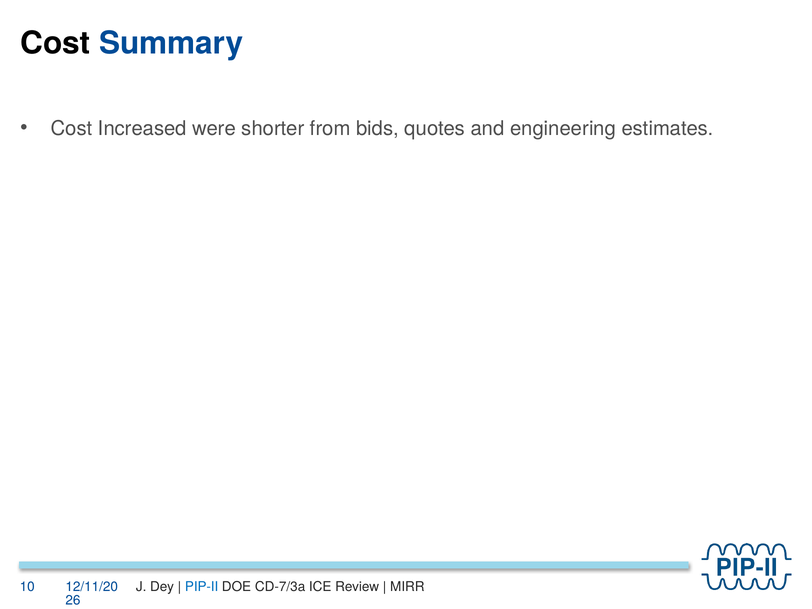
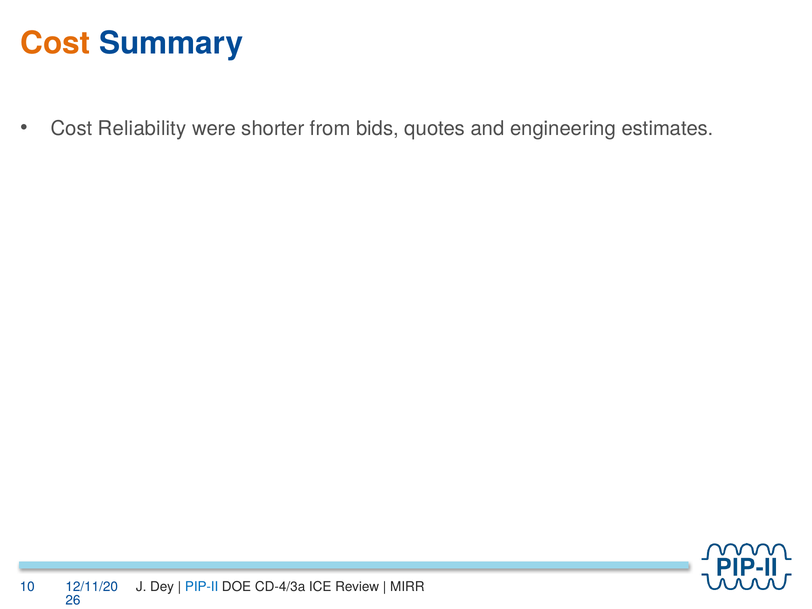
Cost colour: black -> orange (55, 44)
Increased: Increased -> Reliability (142, 128)
CD-7/3a: CD-7/3a -> CD-4/3a (280, 587)
